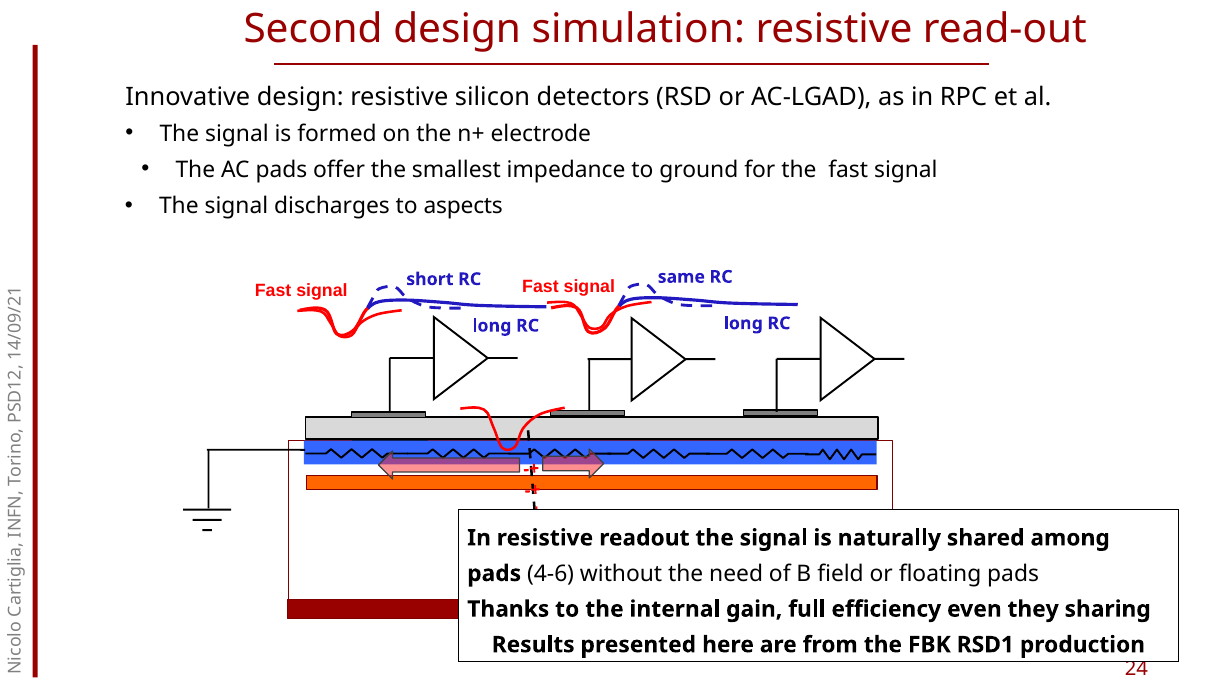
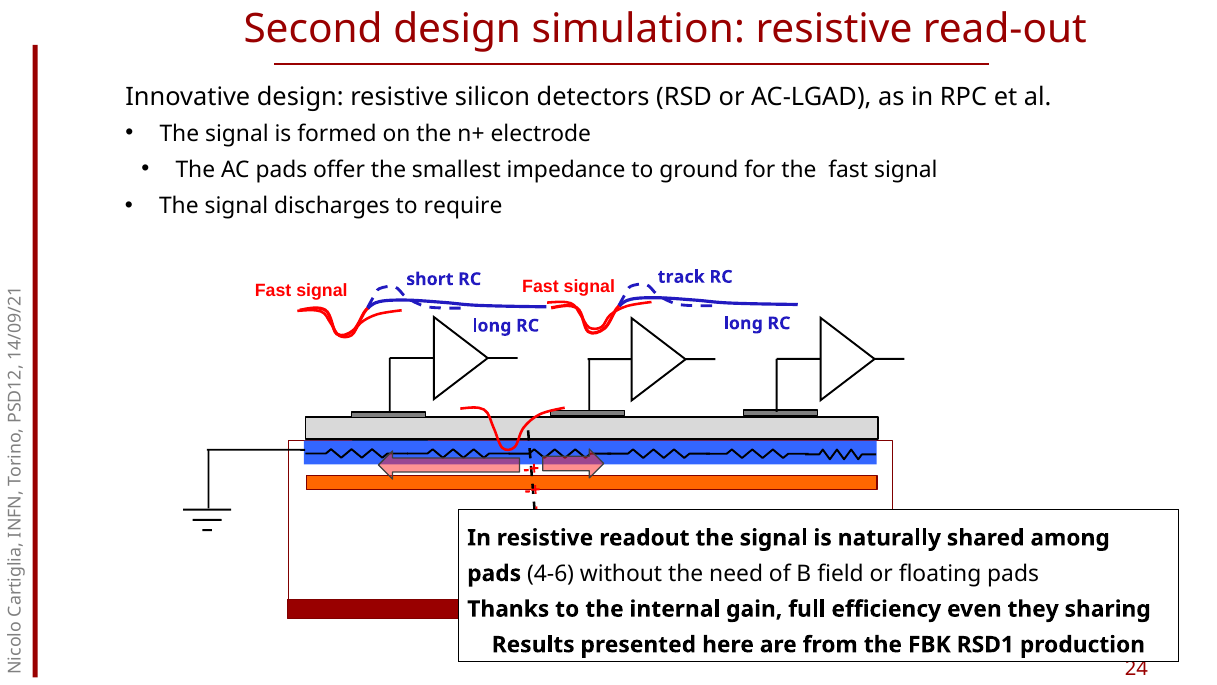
aspects: aspects -> require (463, 206)
same: same -> track (681, 277)
